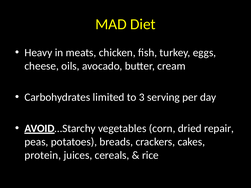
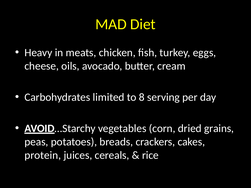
3: 3 -> 8 (142, 97)
repair: repair -> grains (219, 129)
